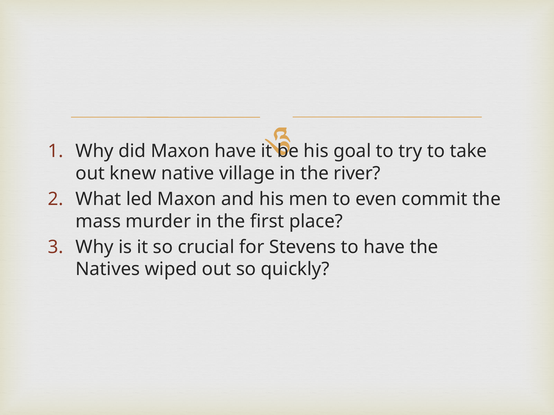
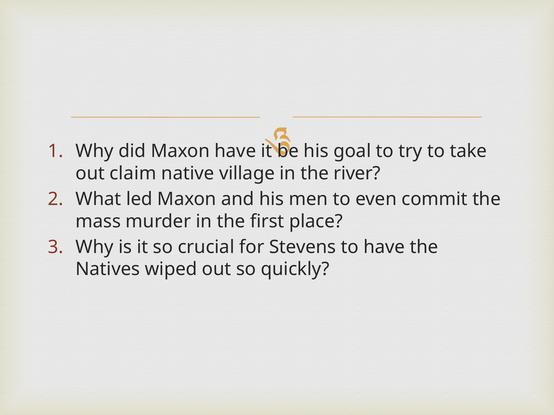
knew: knew -> claim (133, 174)
